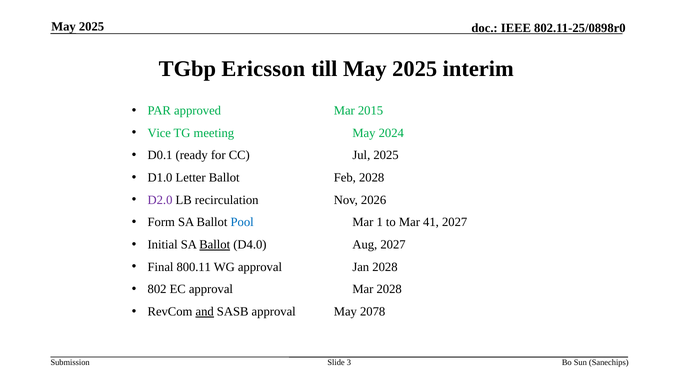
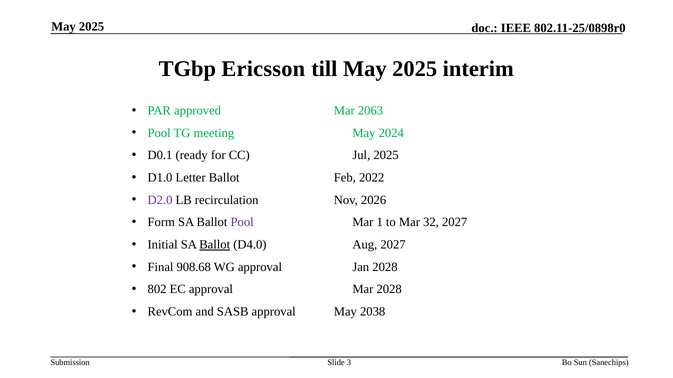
2015: 2015 -> 2063 (371, 111)
Vice: Vice -> Pool (159, 133)
Feb 2028: 2028 -> 2022 (372, 178)
Pool colour: blue -> purple (242, 223)
41: 41 -> 32 (431, 223)
800.11: 800.11 -> 908.68 (194, 267)
and underline: present -> none (205, 312)
2078: 2078 -> 2038 (373, 312)
